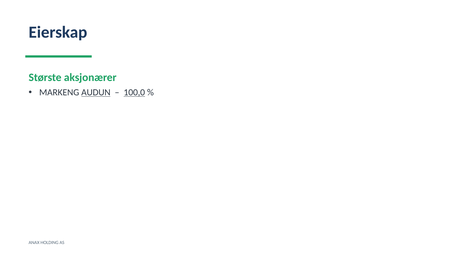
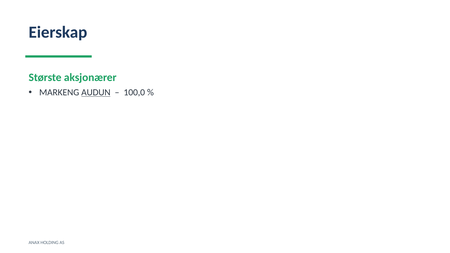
100,0 underline: present -> none (134, 93)
